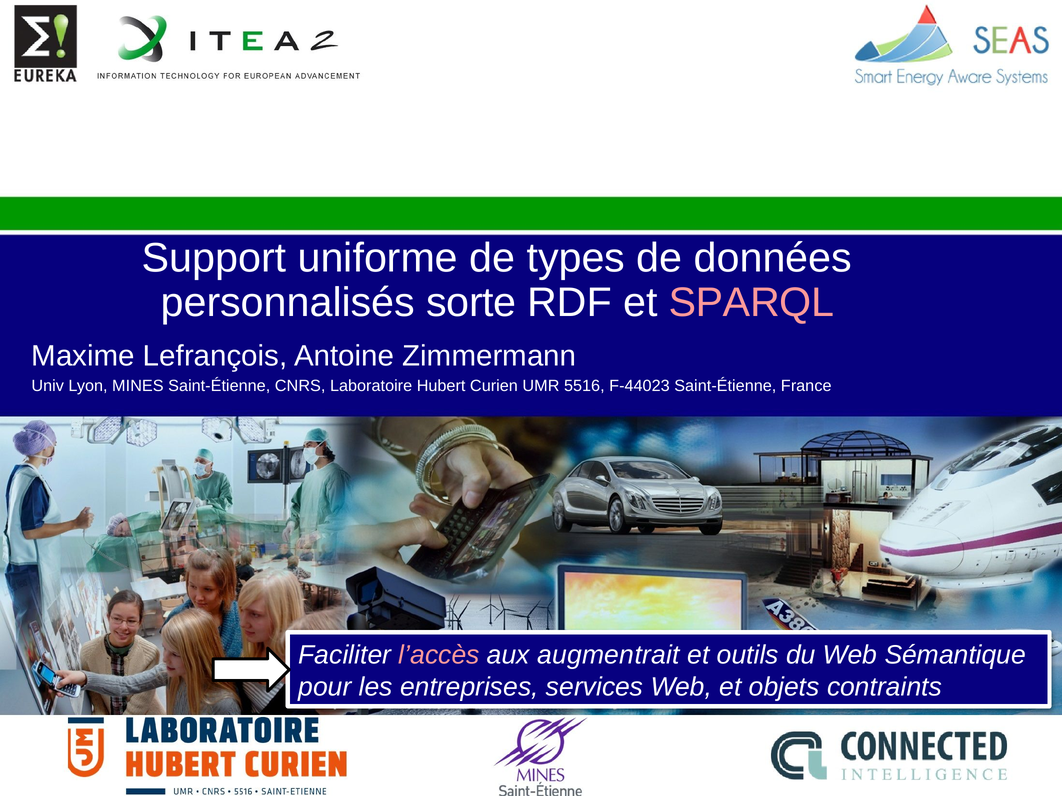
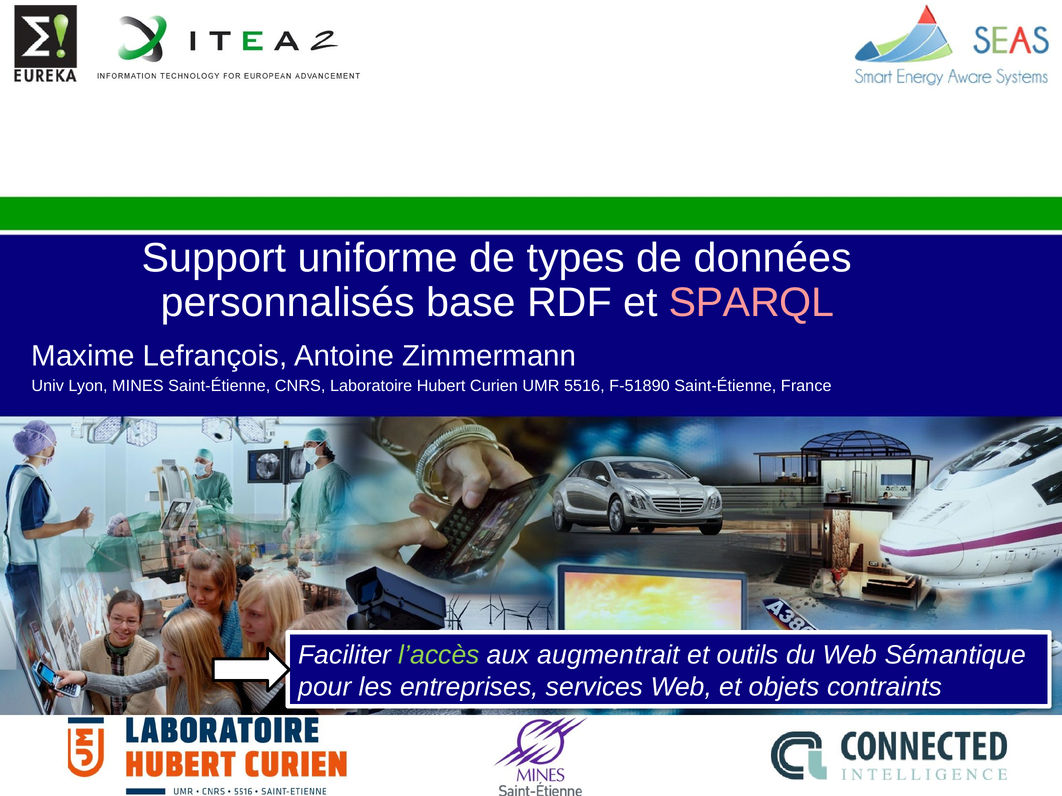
sorte: sorte -> base (471, 303)
F-44023: F-44023 -> F-51890 (639, 386)
l’accès colour: pink -> light green (439, 656)
